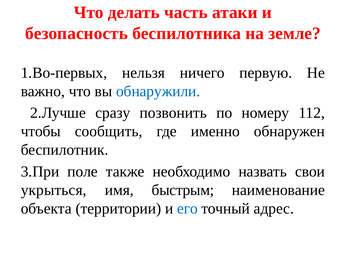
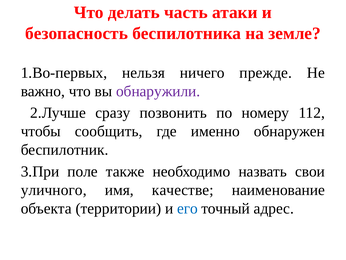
первую: первую -> прежде (266, 73)
обнаружили colour: blue -> purple (158, 91)
укрыться: укрыться -> уличного (54, 190)
быстрым: быстрым -> качестве (183, 190)
